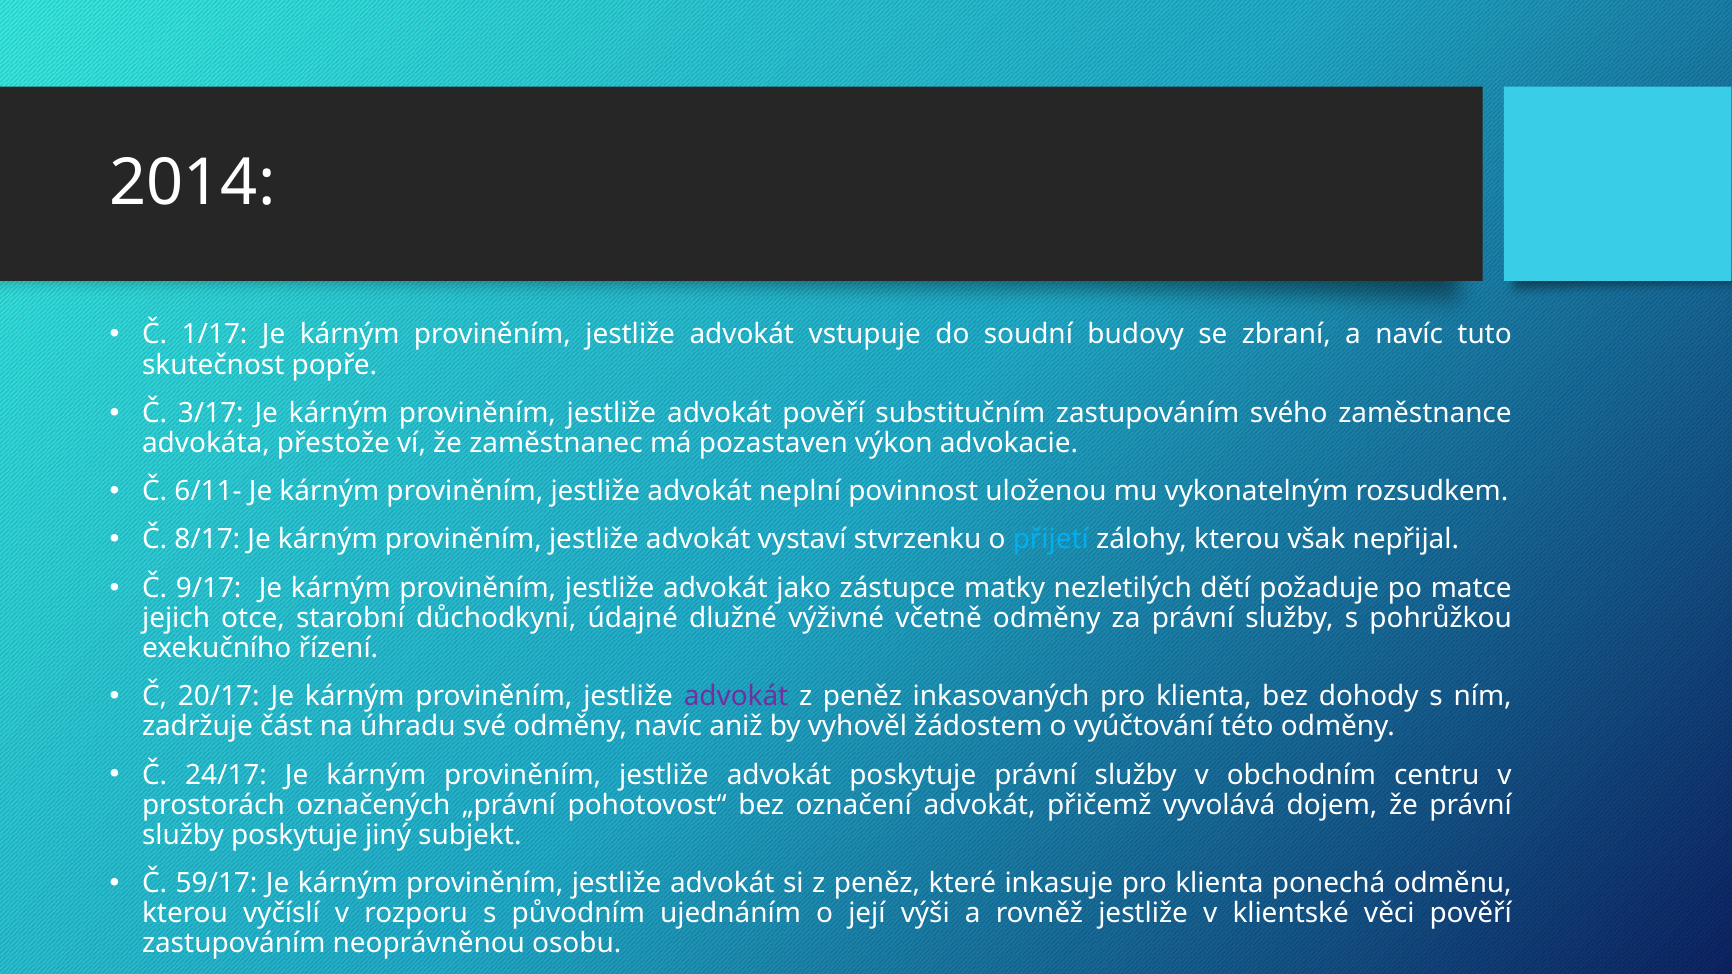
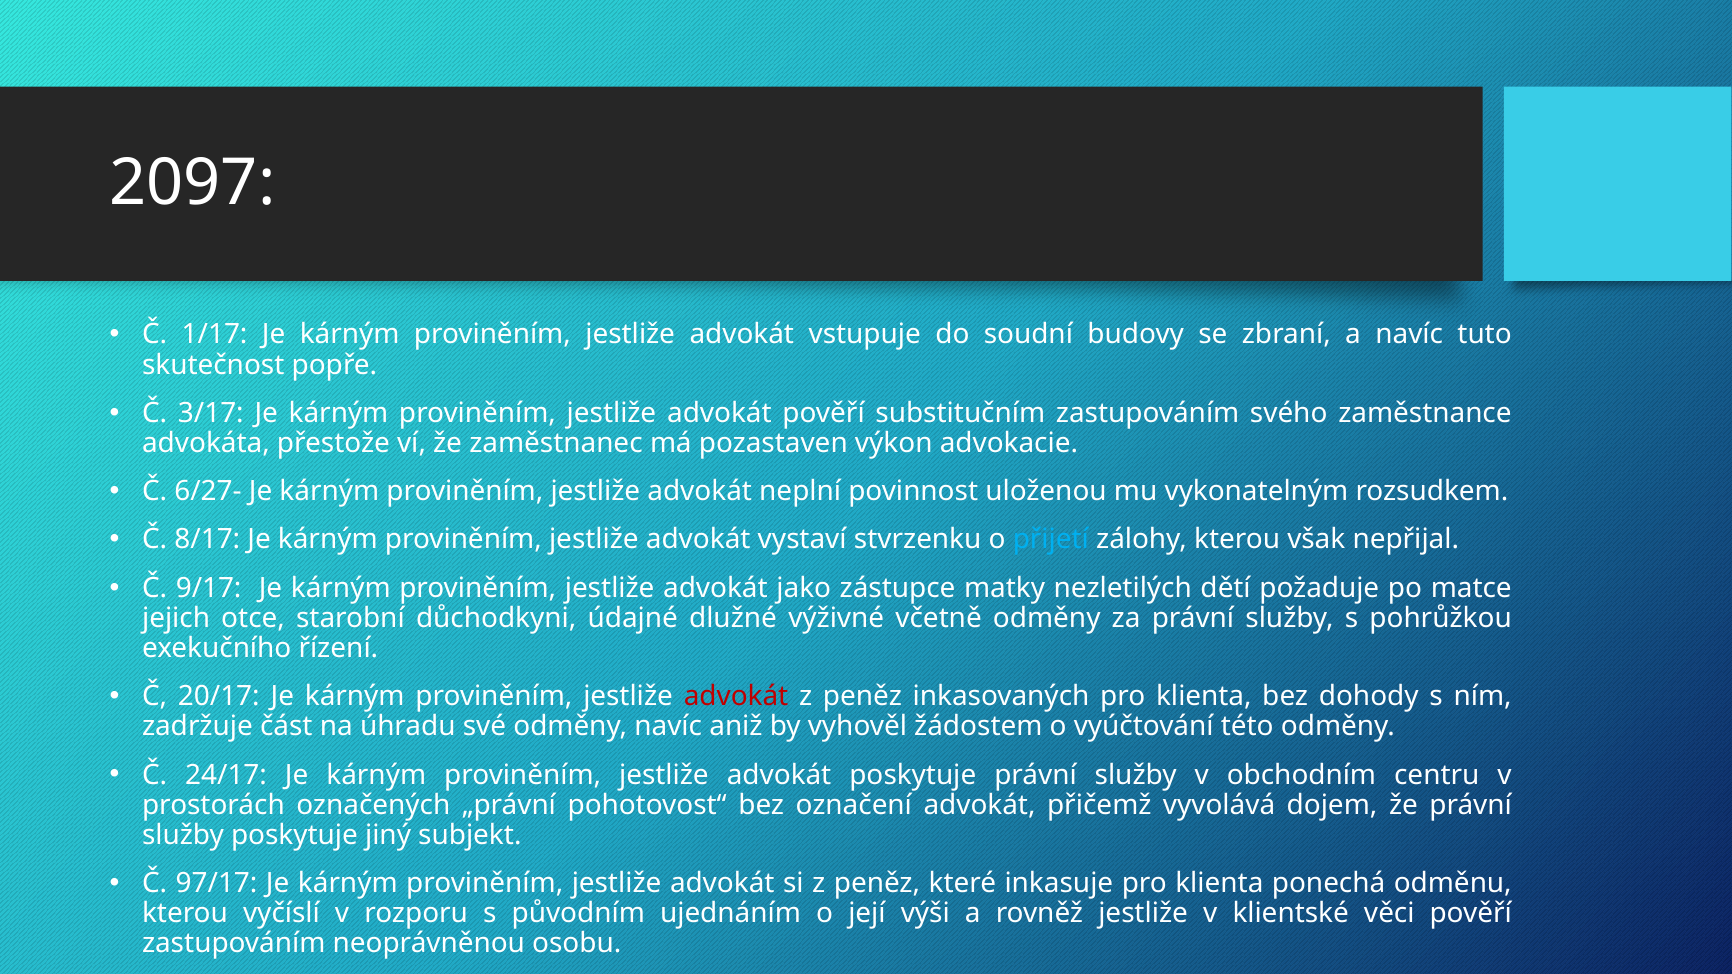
2014: 2014 -> 2097 (193, 183)
6/11-: 6/11- -> 6/27- (208, 492)
advokát colour: purple -> red (736, 697)
59/17: 59/17 -> 97/17 (217, 884)
